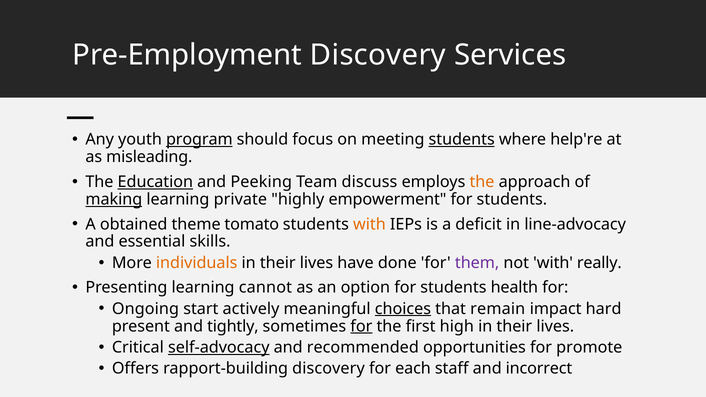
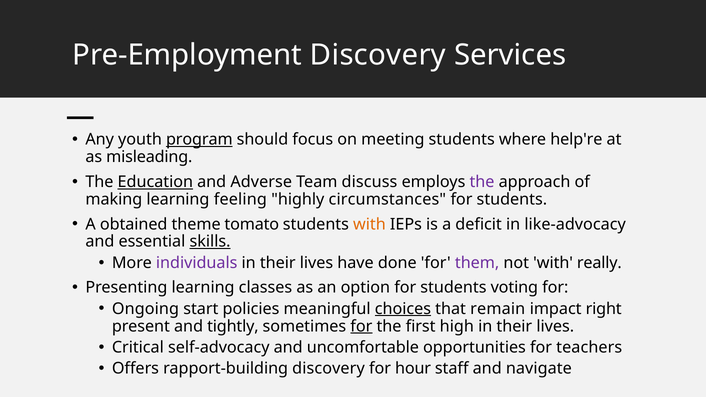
students underline: present -> none (462, 140)
Peeking: Peeking -> Adverse (261, 182)
the colour: orange -> purple (482, 182)
making underline: present -> none (114, 199)
private: private -> feeling (240, 199)
empowerment: empowerment -> circumstances (387, 199)
line-advocacy: line-advocacy -> like-advocacy (575, 224)
skills underline: none -> present (210, 242)
individuals colour: orange -> purple (197, 263)
cannot: cannot -> classes (265, 288)
health: health -> voting (514, 288)
actively: actively -> policies (251, 309)
hard: hard -> right (604, 309)
self-advocacy underline: present -> none (219, 347)
recommended: recommended -> uncomfortable (363, 347)
promote: promote -> teachers (589, 347)
each: each -> hour (413, 369)
incorrect: incorrect -> navigate (539, 369)
